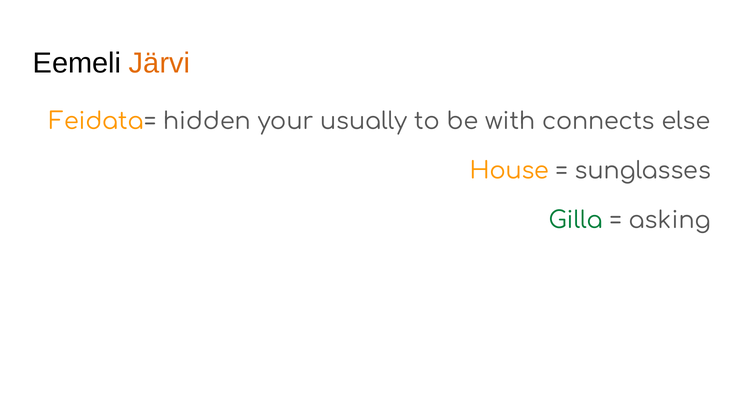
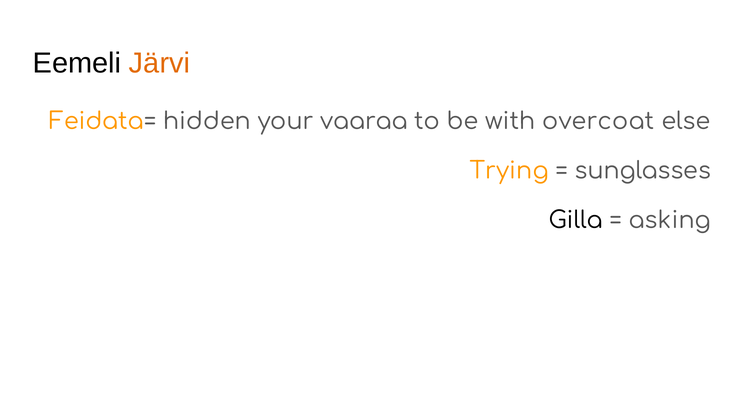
usually: usually -> vaaraa (364, 121)
connects: connects -> overcoat (598, 121)
House: House -> Trying (509, 171)
Gilla colour: green -> black (576, 220)
